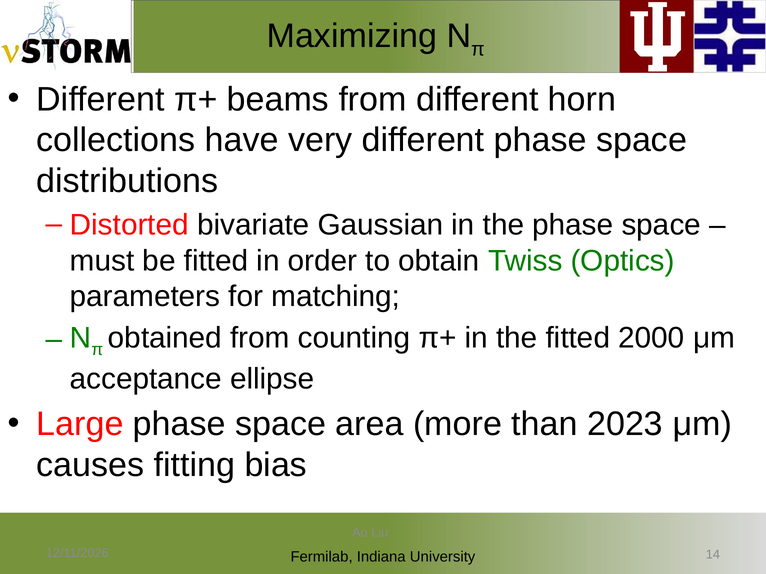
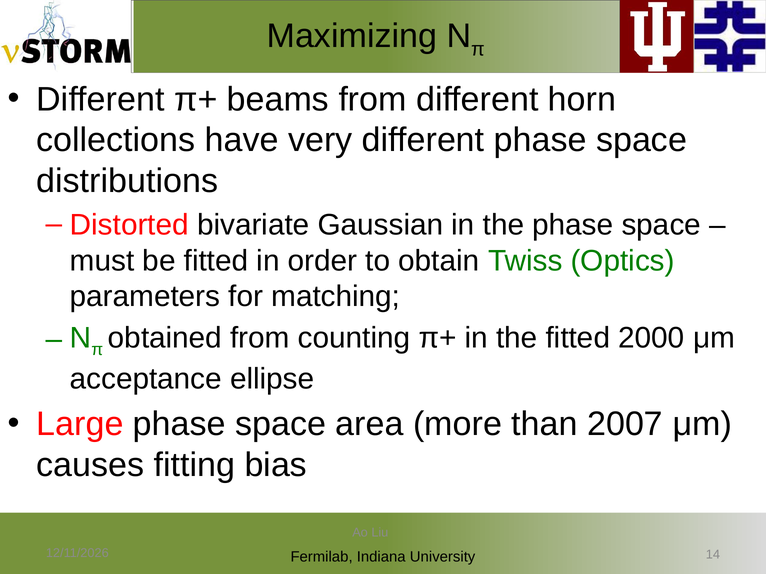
2023: 2023 -> 2007 (625, 425)
